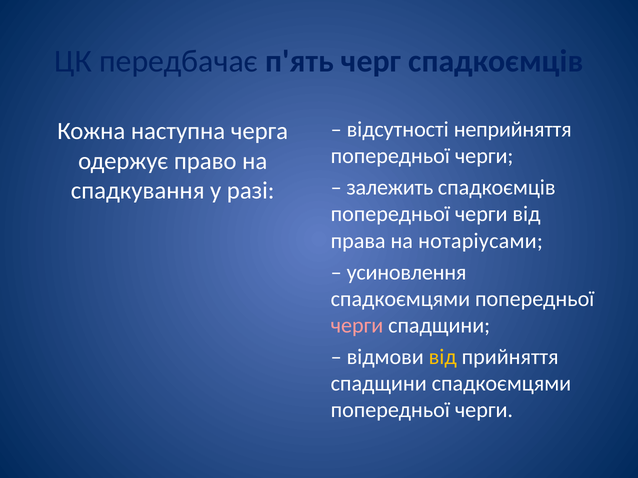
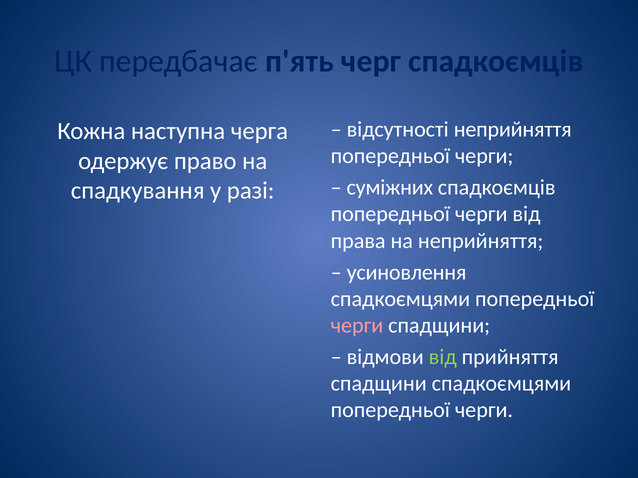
залежить: залежить -> суміжних (390, 188)
на нотаріусами: нотаріусами -> неприйняття (481, 241)
від colour: yellow -> light green (443, 357)
